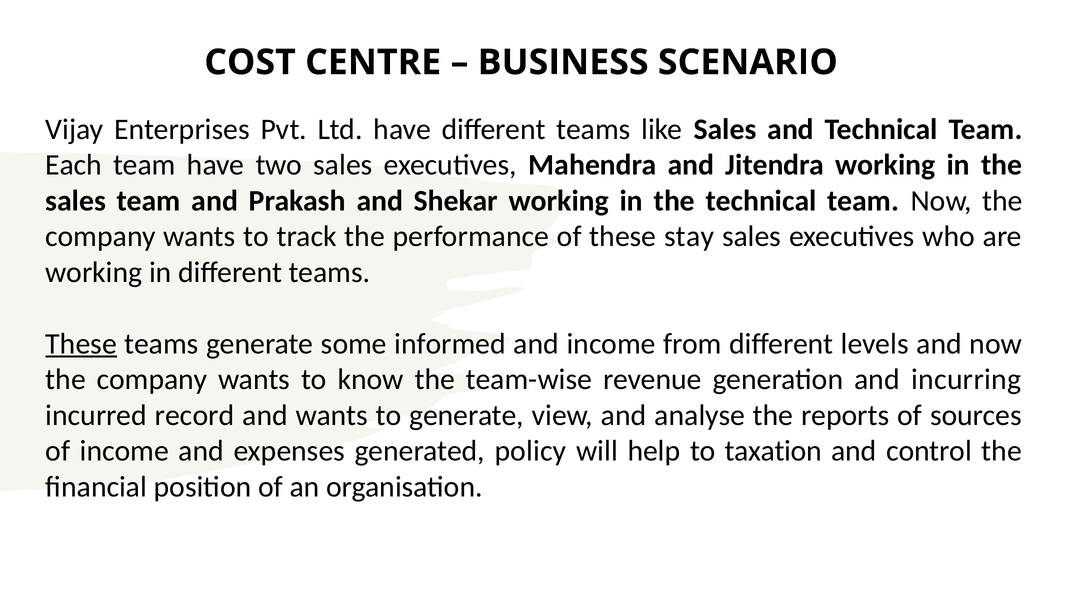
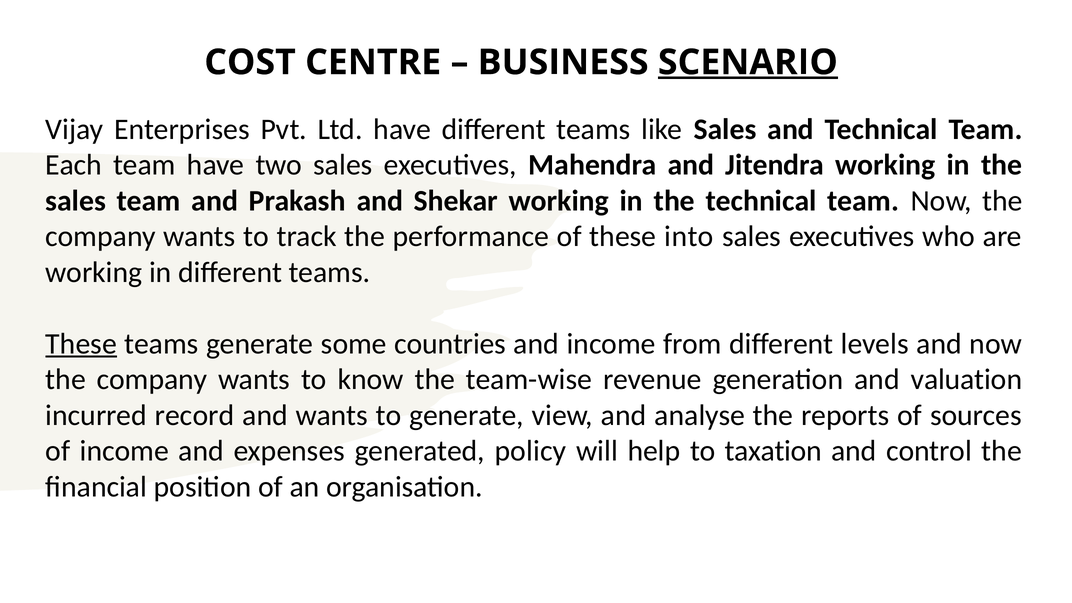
SCENARIO underline: none -> present (748, 62)
stay: stay -> into (689, 237)
informed: informed -> countries (450, 344)
incurring: incurring -> valuation (966, 380)
